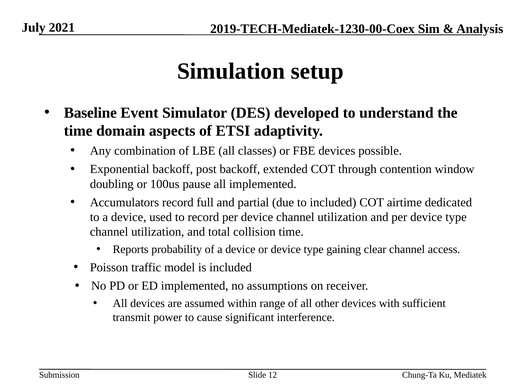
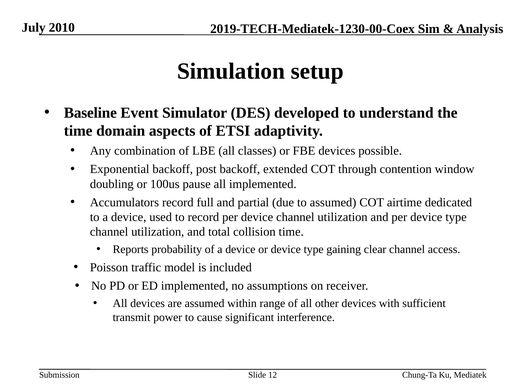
2021: 2021 -> 2010 (62, 28)
to included: included -> assumed (333, 202)
